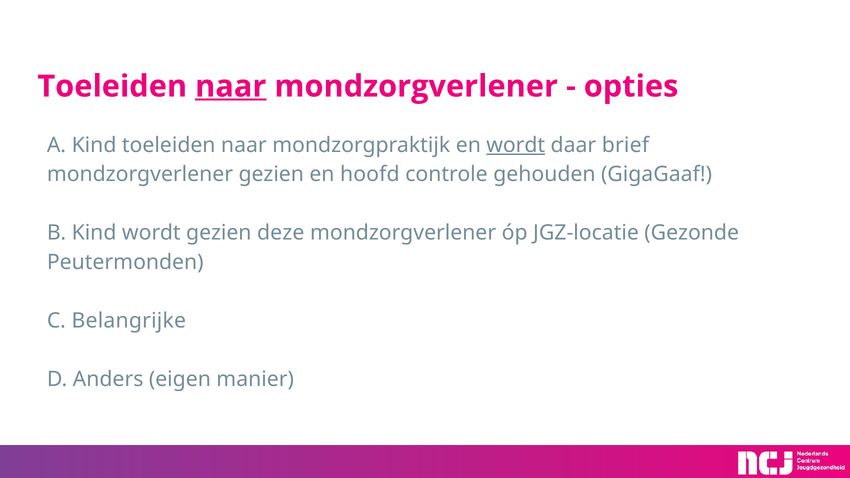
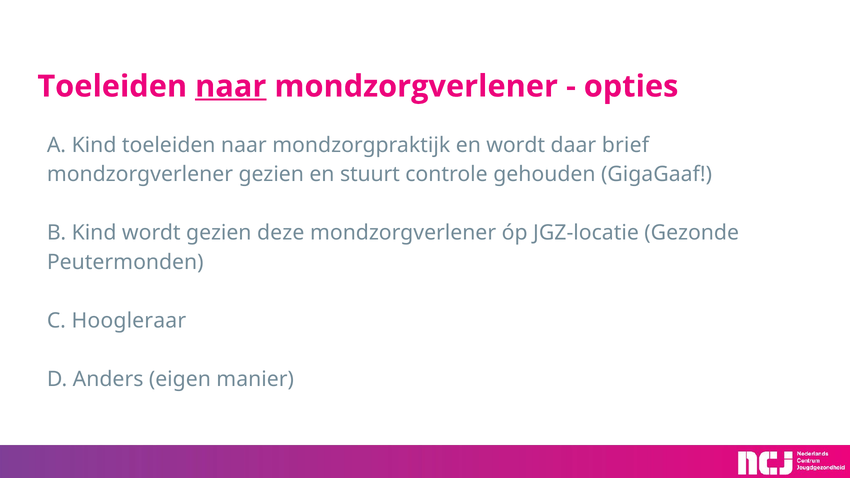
wordt underline: present -> none (516, 145)
hoofd: hoofd -> stuurt (370, 174)
Belangrijke: Belangrijke -> Hoogleraar (129, 321)
